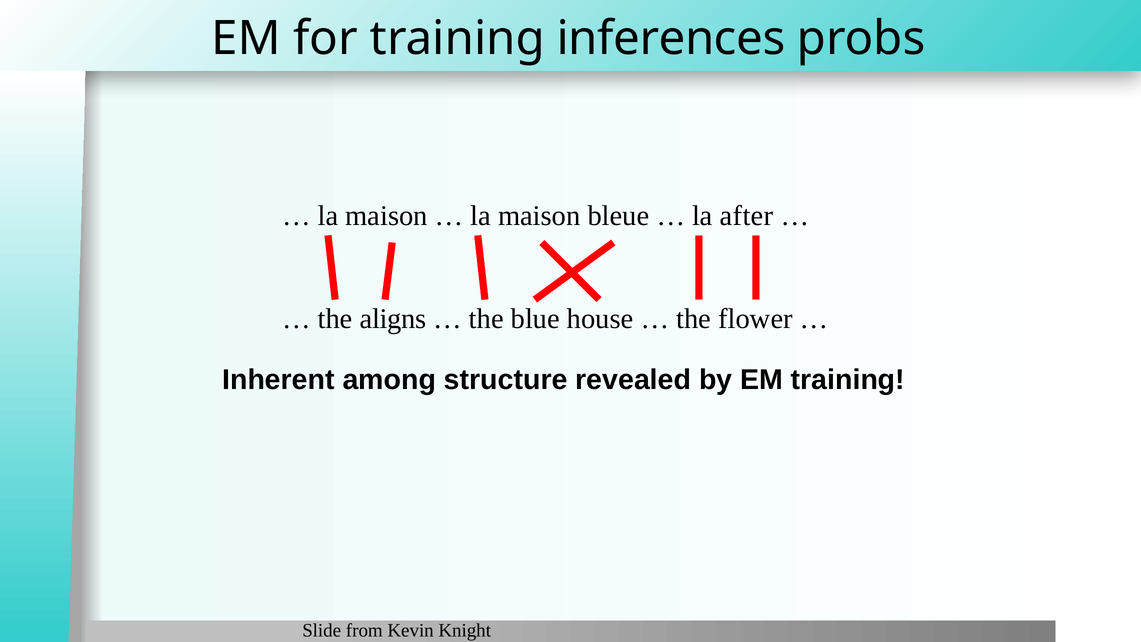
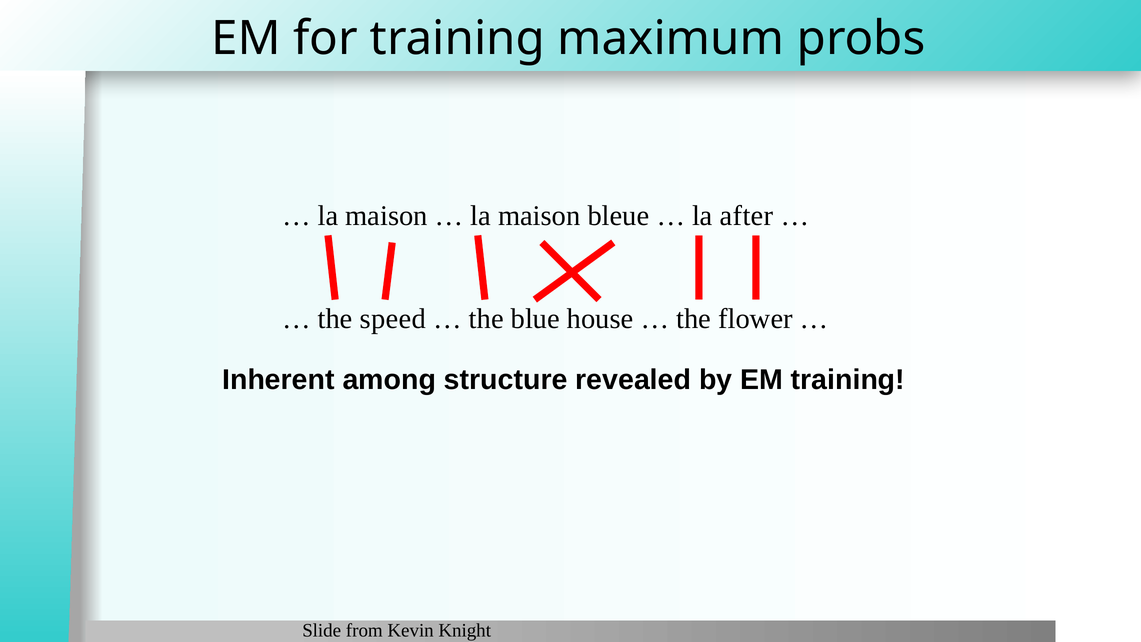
inferences: inferences -> maximum (671, 39)
aligns: aligns -> speed (393, 319)
